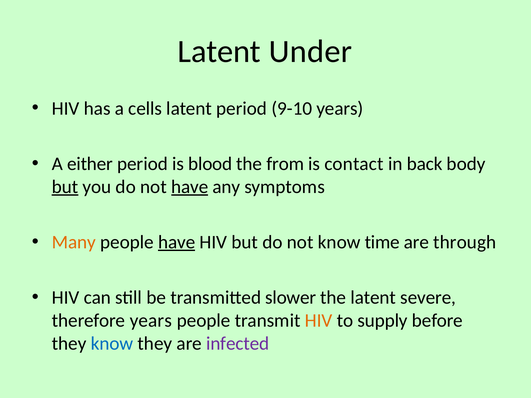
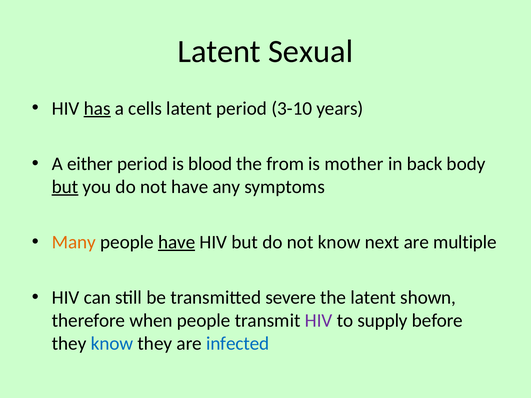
Under: Under -> Sexual (311, 51)
has underline: none -> present (97, 108)
9-10: 9-10 -> 3-10 (292, 108)
contact: contact -> mother (354, 164)
have underline: present -> none (190, 187)
time: time -> next (382, 242)
through: through -> multiple (465, 242)
slower: slower -> severe (291, 298)
severe: severe -> shown (428, 298)
therefore years: years -> when (151, 321)
HIV colour: orange -> purple (319, 321)
infected colour: purple -> blue (238, 344)
